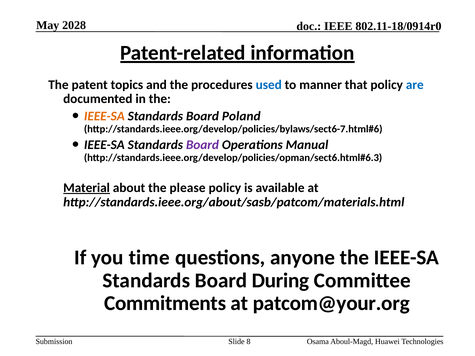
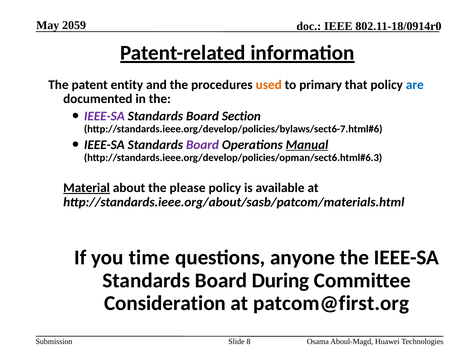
2028: 2028 -> 2059 (74, 25)
topics: topics -> entity (127, 85)
used colour: blue -> orange (269, 85)
manner: manner -> primary (321, 85)
IEEE-SA colour: orange -> purple (104, 116)
Poland: Poland -> Section (241, 116)
Manual underline: none -> present (307, 145)
Commitments: Commitments -> Consideration (165, 303)
patcom@your.org: patcom@your.org -> patcom@first.org (331, 303)
